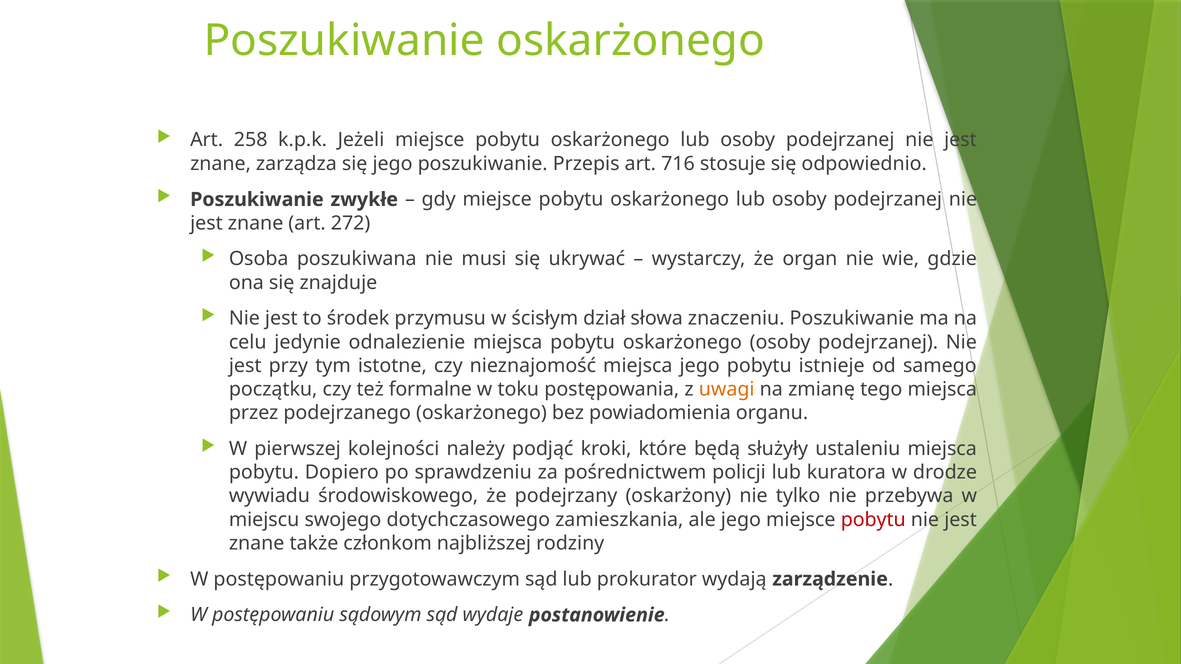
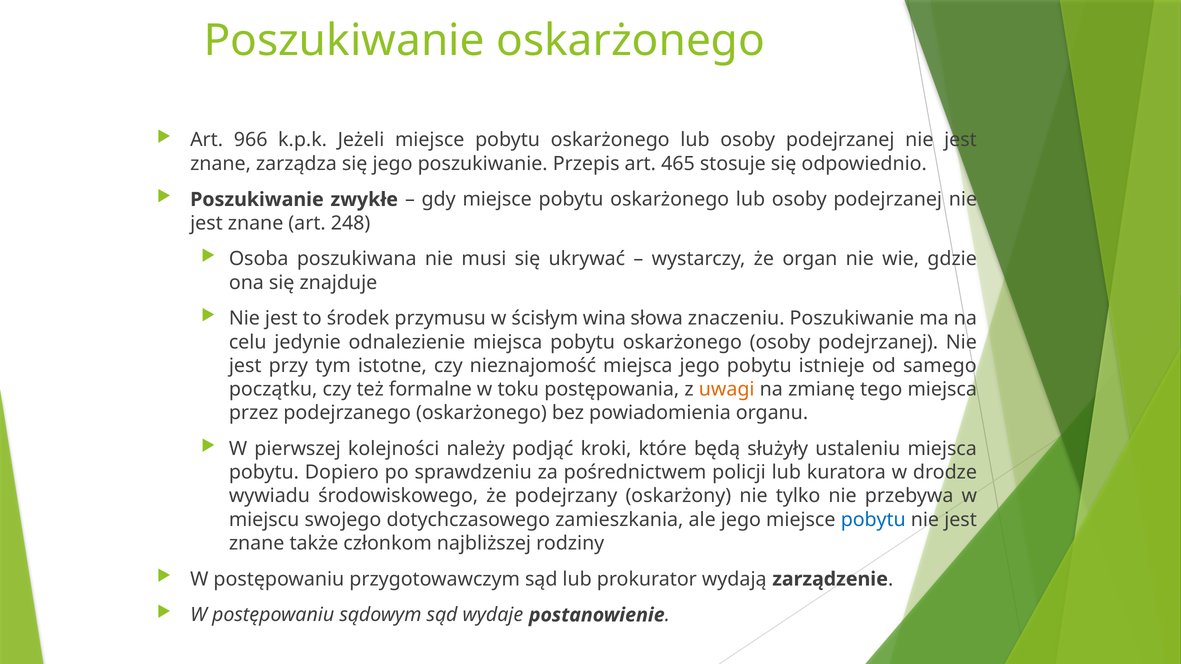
258: 258 -> 966 (251, 140)
716: 716 -> 465 (678, 164)
272: 272 -> 248 (351, 223)
dział: dział -> wina (604, 319)
pobytu colour: red -> blue (873, 520)
